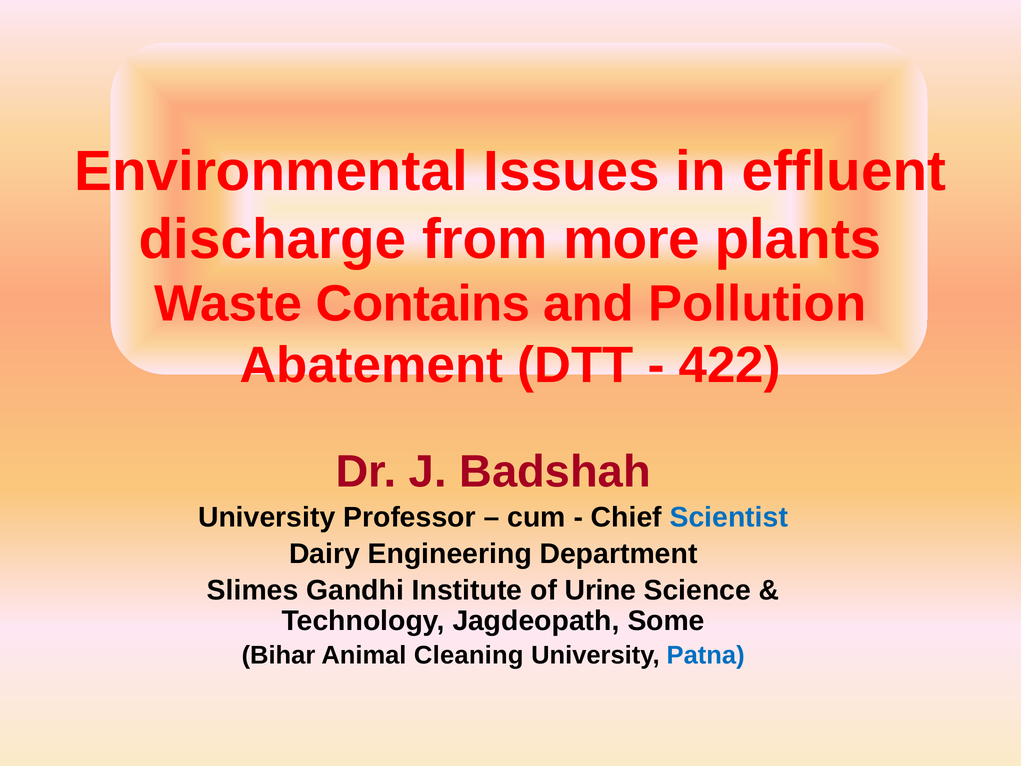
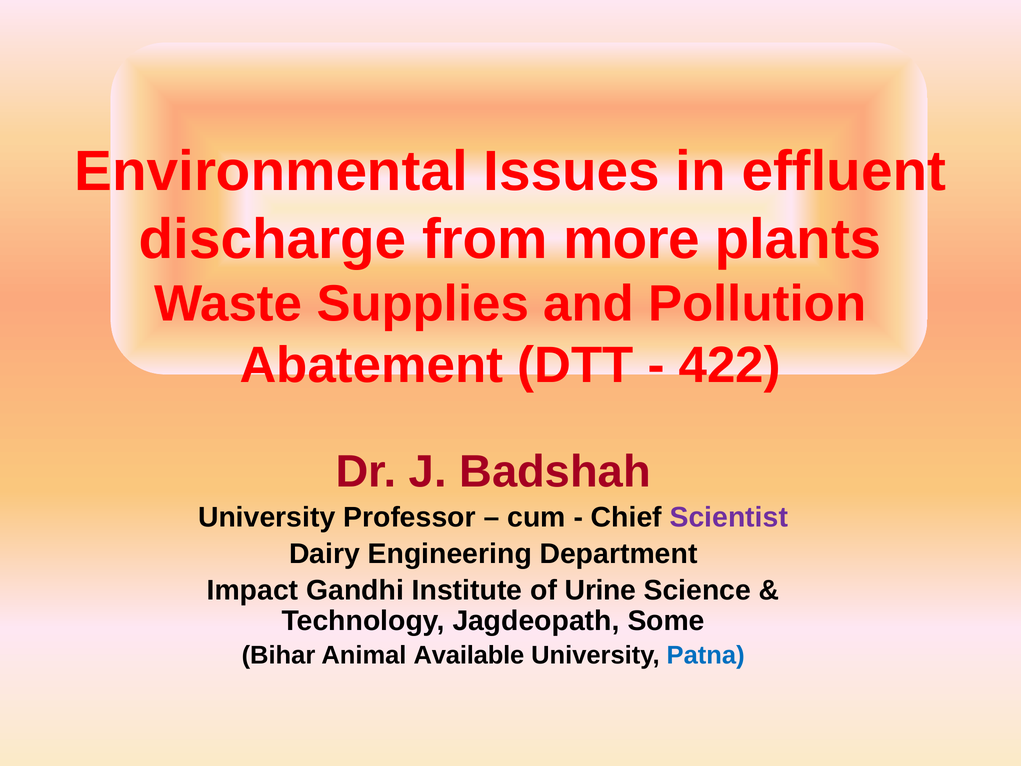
Contains: Contains -> Supplies (423, 304)
Scientist colour: blue -> purple (729, 517)
Slimes: Slimes -> Impact (253, 590)
Cleaning: Cleaning -> Available (469, 655)
